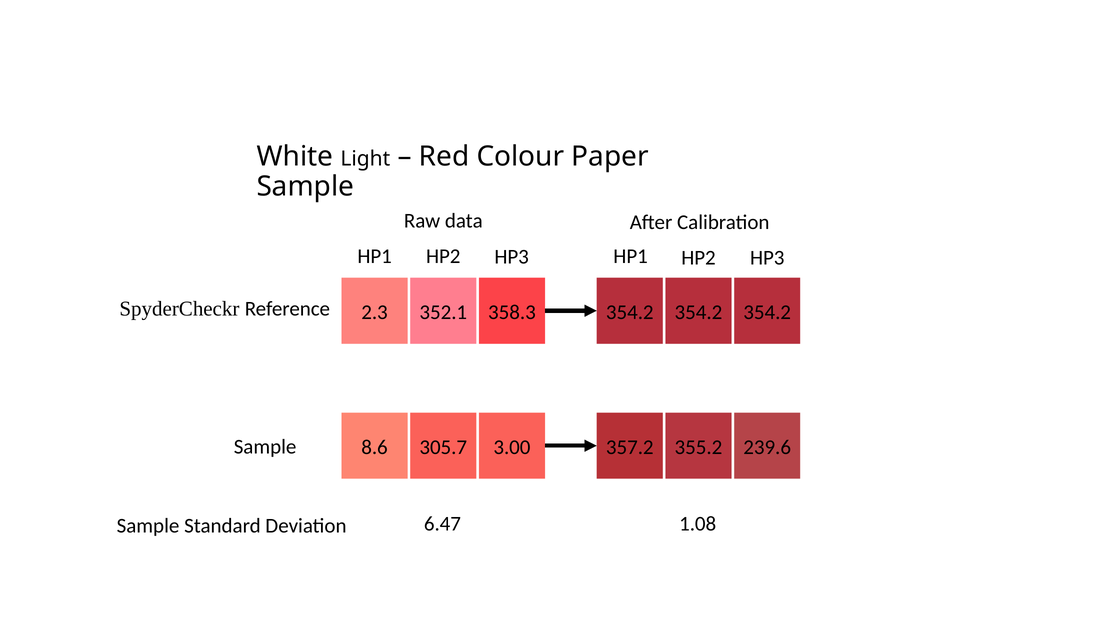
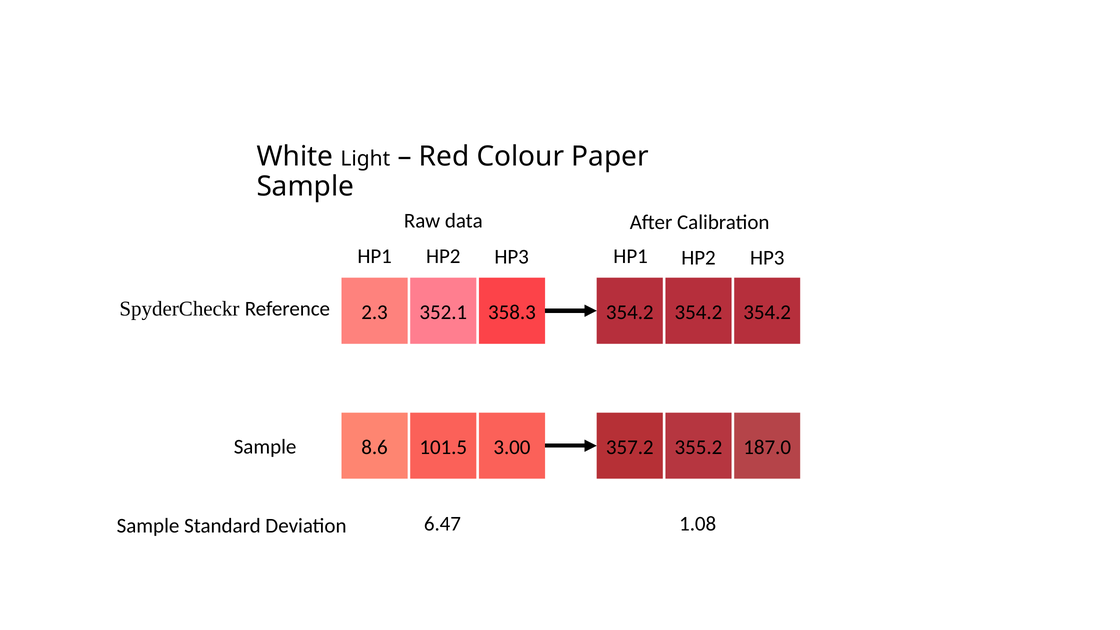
305.7: 305.7 -> 101.5 (443, 447)
239.6: 239.6 -> 187.0 (767, 447)
